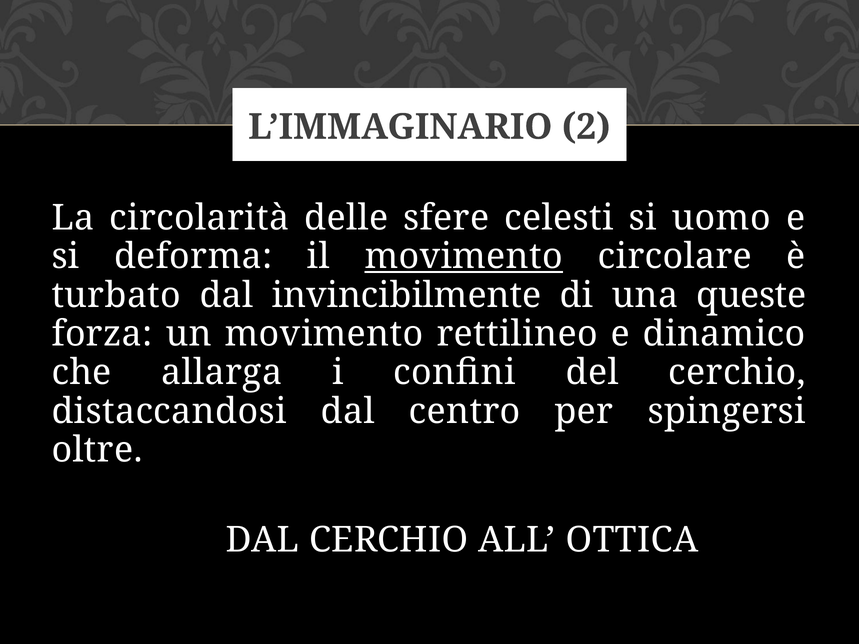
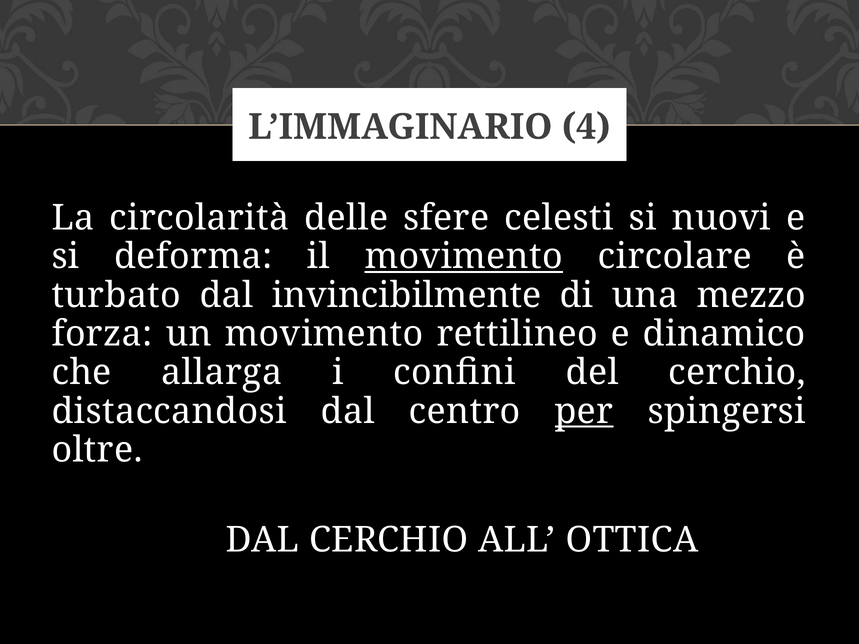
2: 2 -> 4 (586, 127)
uomo: uomo -> nuovi (721, 218)
queste: queste -> mezzo (751, 295)
per underline: none -> present (584, 411)
